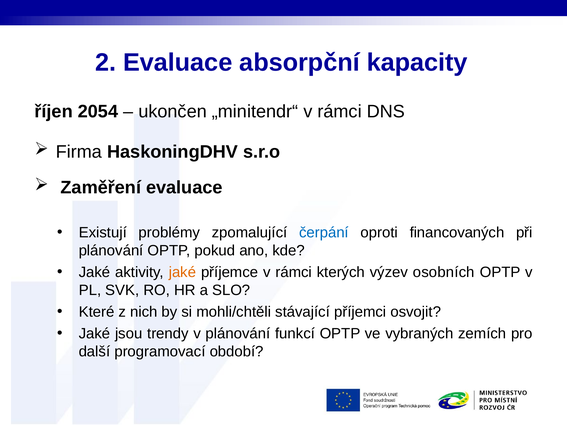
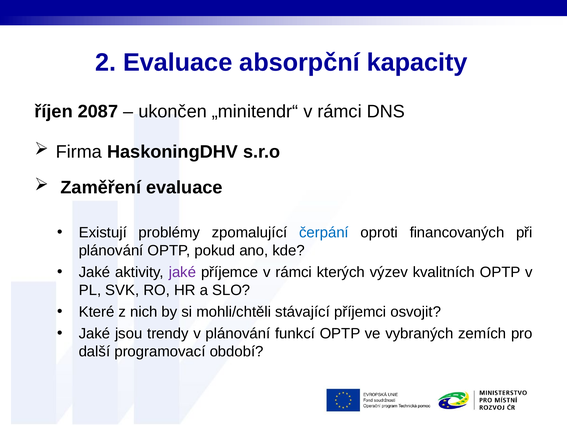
2054: 2054 -> 2087 (98, 111)
jaké colour: orange -> purple (182, 272)
osobních: osobních -> kvalitních (444, 272)
